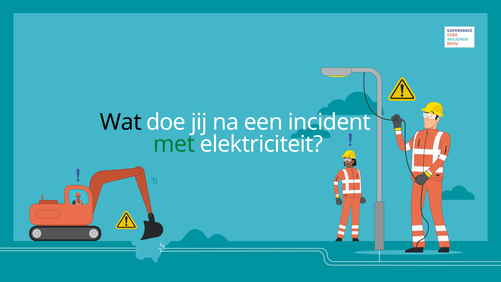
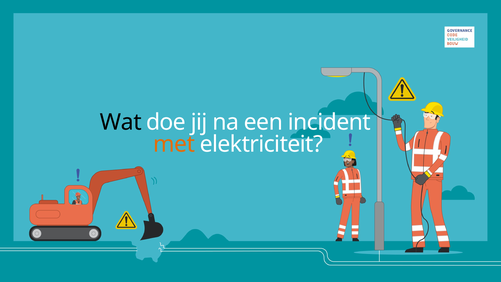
met colour: green -> orange (174, 144)
